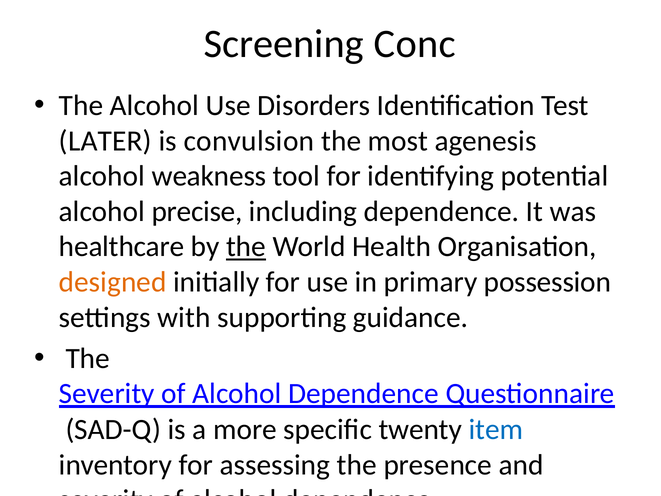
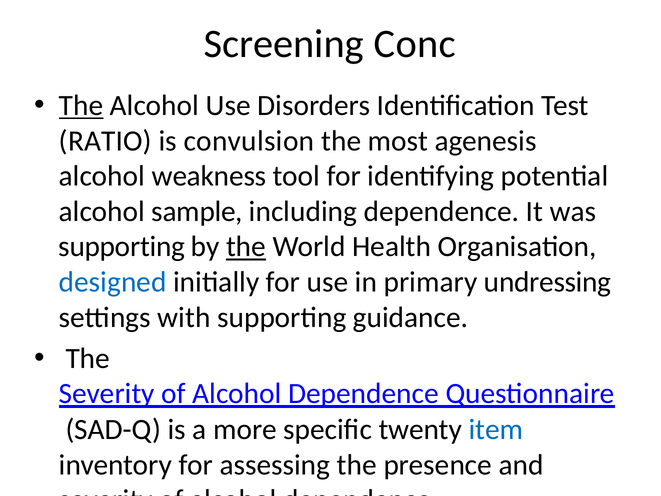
The underline: none -> present (81, 106)
LATER: LATER -> RATIO (105, 141)
precise: precise -> sample (197, 211)
healthcare: healthcare -> supporting (122, 247)
designed colour: orange -> blue (113, 282)
possession: possession -> undressing (548, 282)
